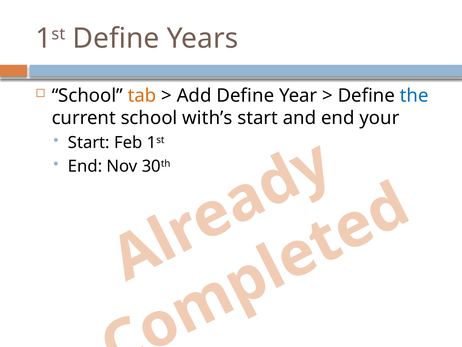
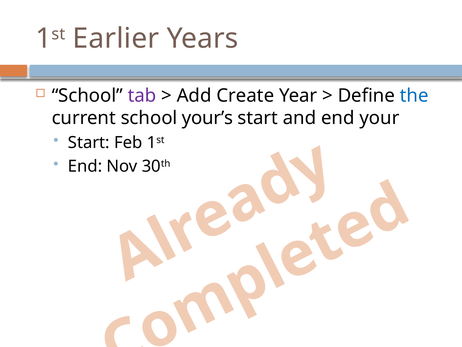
1st Define: Define -> Earlier (116, 39)
tab colour: orange -> purple (142, 96)
Add Define: Define -> Create (245, 96)
with’s: with’s -> your’s (208, 118)
